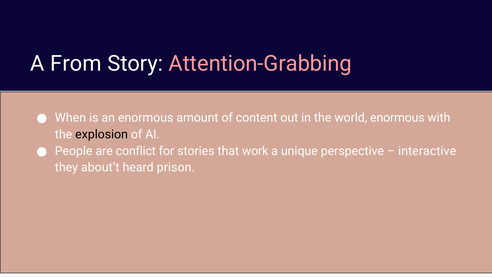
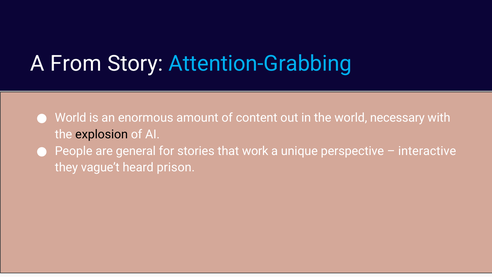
Attention-Grabbing colour: pink -> light blue (260, 64)
When: When -> World (71, 118)
world enormous: enormous -> necessary (397, 118)
conflict: conflict -> general (136, 151)
about’t: about’t -> vague’t (100, 167)
